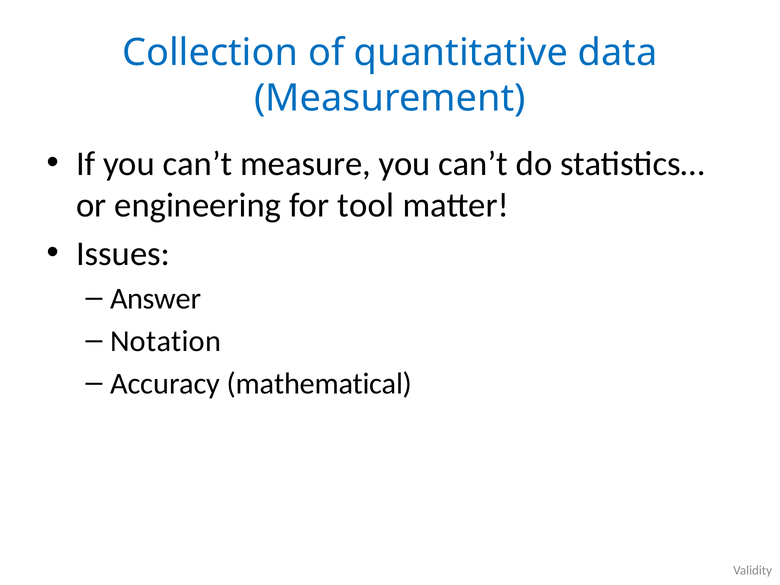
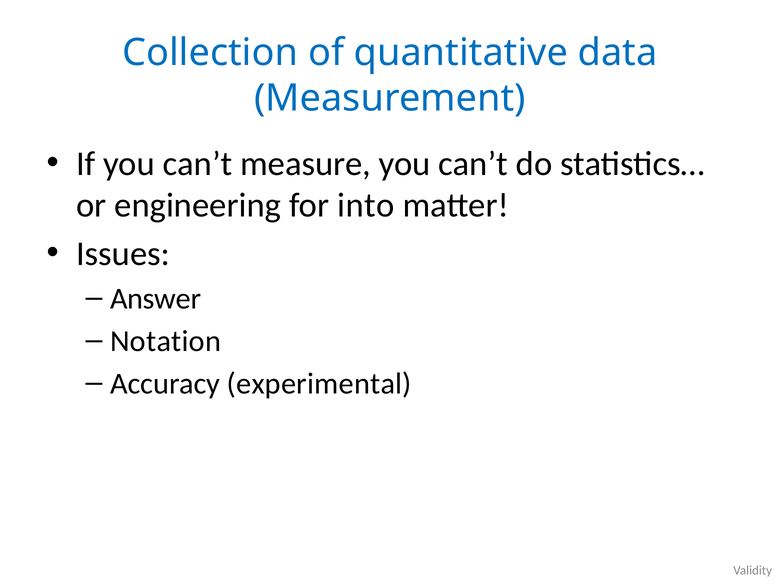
tool: tool -> into (366, 205)
mathematical: mathematical -> experimental (319, 384)
